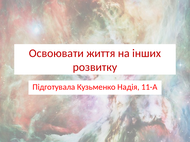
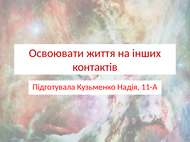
розвитку: розвитку -> контактів (95, 67)
